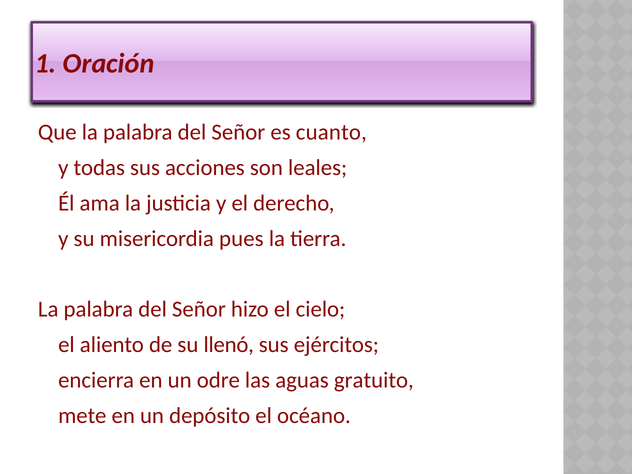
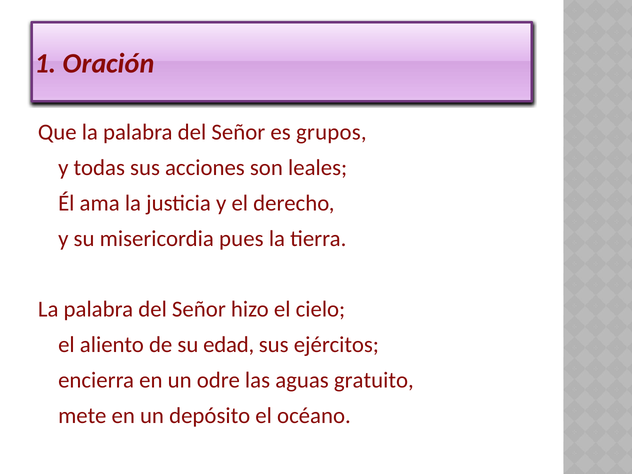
cuanto: cuanto -> grupos (331, 132)
llenó: llenó -> edad (229, 345)
